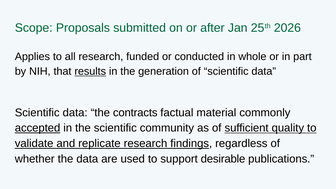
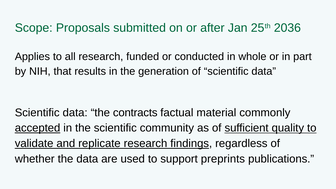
2026: 2026 -> 2036 (287, 28)
results underline: present -> none (90, 71)
desirable: desirable -> preprints (223, 159)
